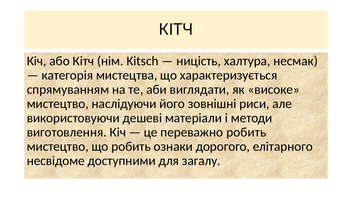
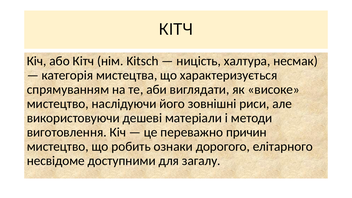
переважно робить: робить -> причин (246, 132)
